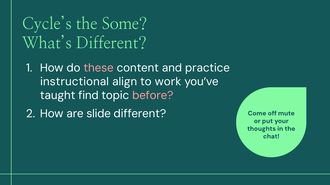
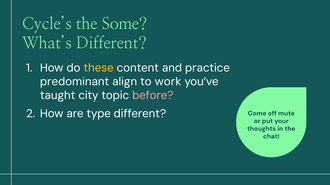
these colour: pink -> yellow (99, 68)
instructional: instructional -> predominant (75, 82)
find: find -> city (88, 96)
slide: slide -> type (99, 114)
